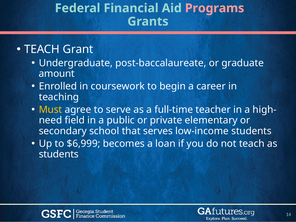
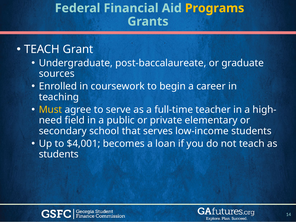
Programs colour: pink -> yellow (215, 8)
amount: amount -> sources (57, 74)
$6,999: $6,999 -> $4,001 (84, 144)
